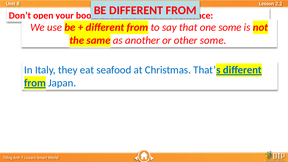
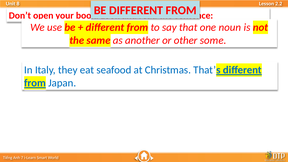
one some: some -> noun (230, 27)
